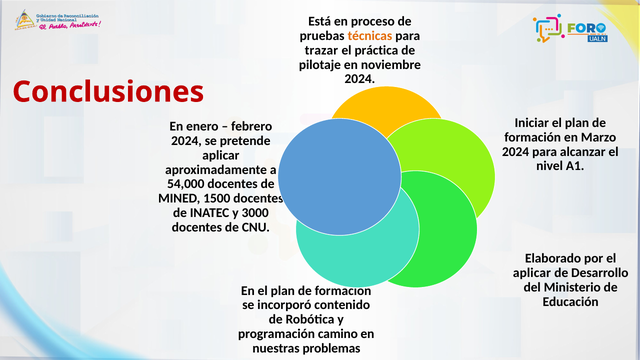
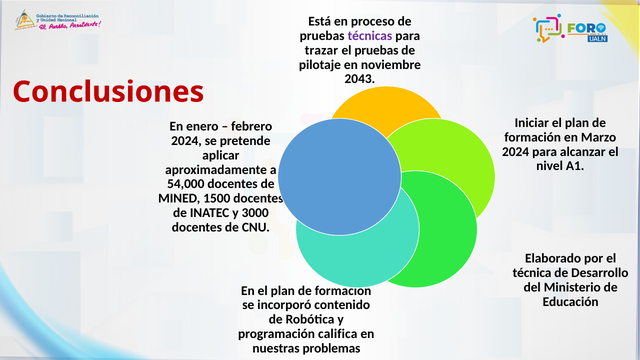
técnicas colour: orange -> purple (370, 36)
el práctica: práctica -> pruebas (376, 50)
2024: 2024 -> 2043 (360, 79)
aplicar: aplicar -> técnica (532, 273)
camino: camino -> califica (338, 334)
